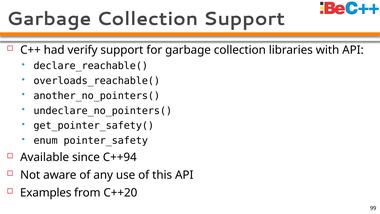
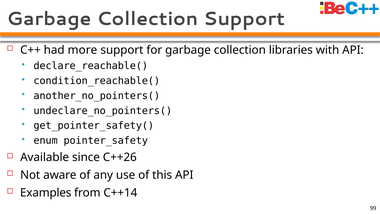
verify: verify -> more (82, 50)
overloads_reachable(: overloads_reachable( -> condition_reachable( (97, 81)
C++94: C++94 -> C++26 (120, 157)
C++20: C++20 -> C++14 (120, 192)
